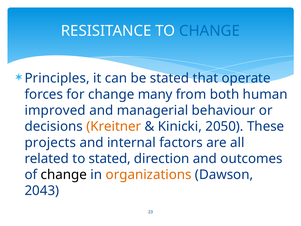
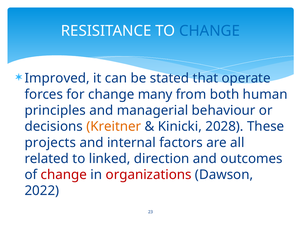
Principles: Principles -> Improved (57, 78)
improved: improved -> principles (55, 110)
2050: 2050 -> 2028 (224, 126)
to stated: stated -> linked (110, 158)
change colour: black -> red (64, 175)
organizations colour: orange -> red (149, 175)
2043: 2043 -> 2022 (42, 191)
